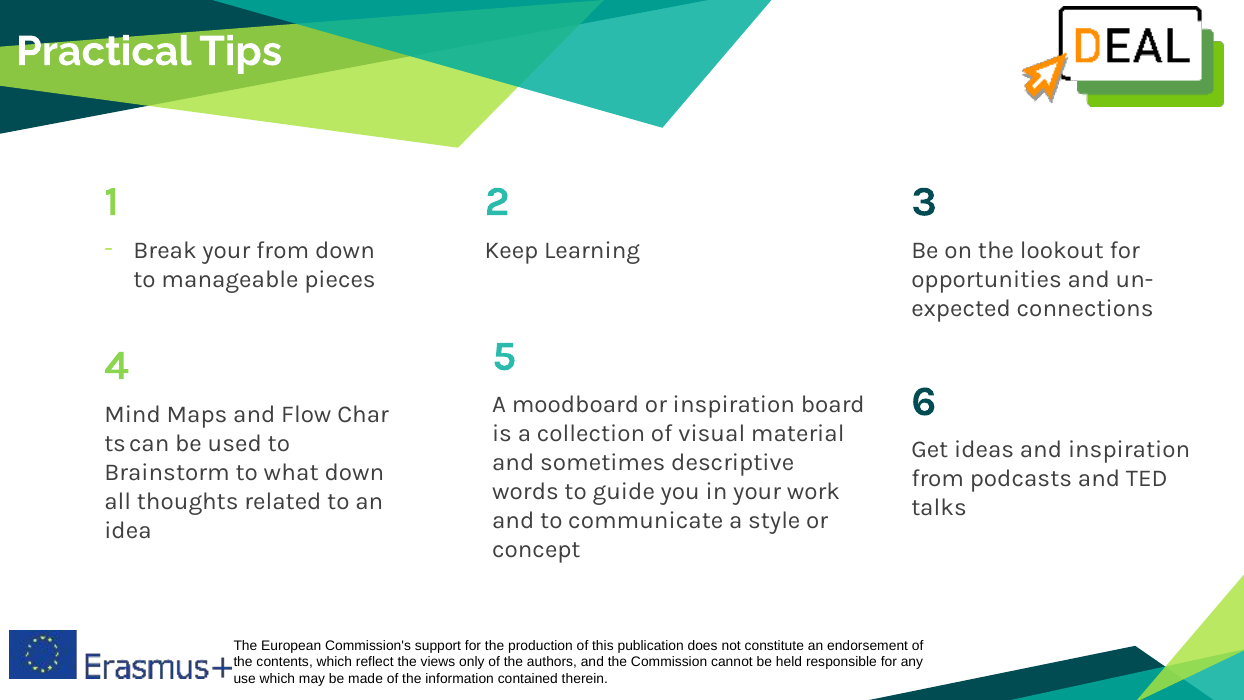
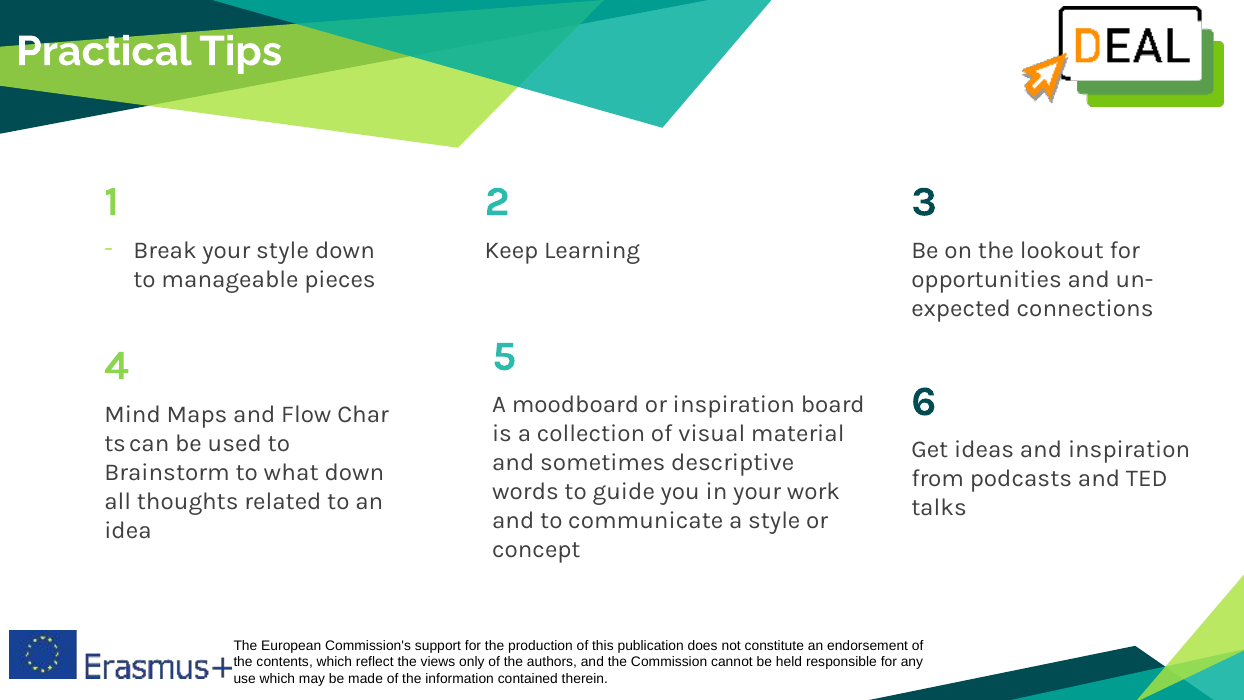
your from: from -> style (283, 250)
